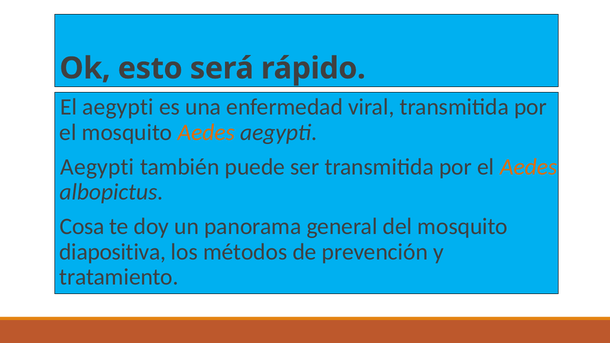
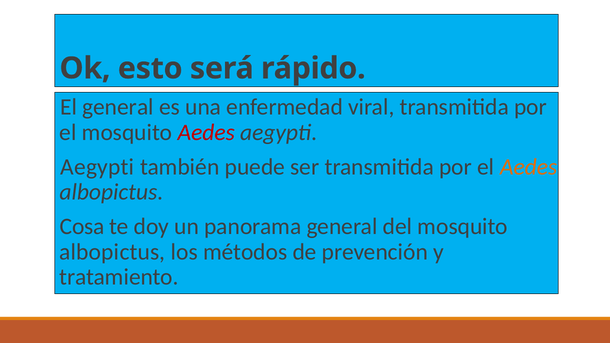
El aegypti: aegypti -> general (118, 107)
Aedes colour: orange -> red (206, 133)
diapositiva: diapositiva -> albopictus (112, 252)
